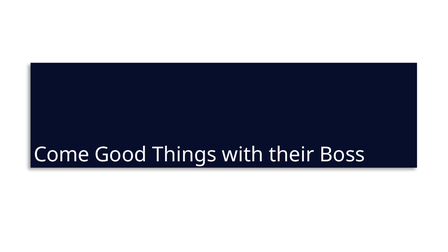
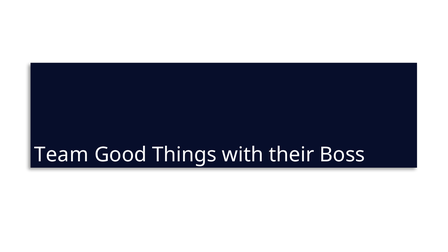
Come: Come -> Team (61, 155)
